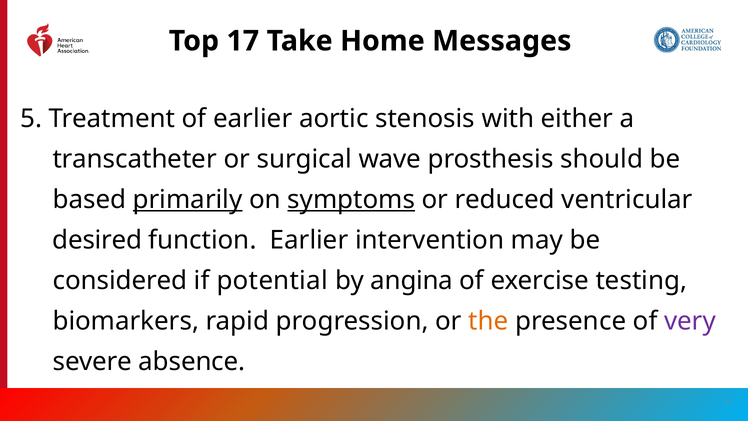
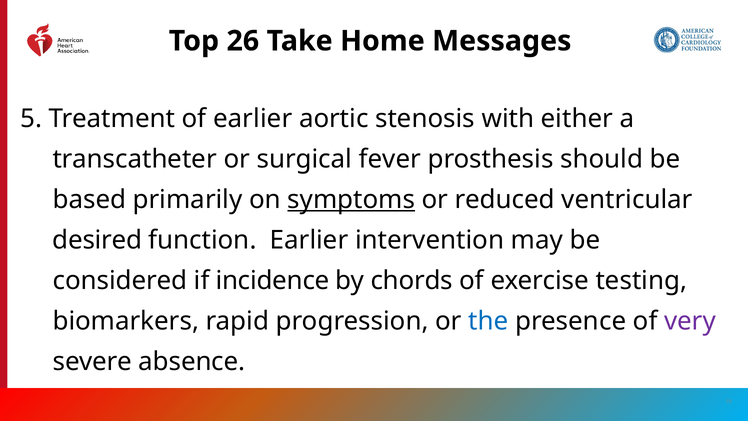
17: 17 -> 26 (243, 41)
wave: wave -> fever (390, 159)
primarily underline: present -> none (188, 200)
potential: potential -> incidence (273, 281)
angina: angina -> chords (412, 281)
the colour: orange -> blue (488, 321)
